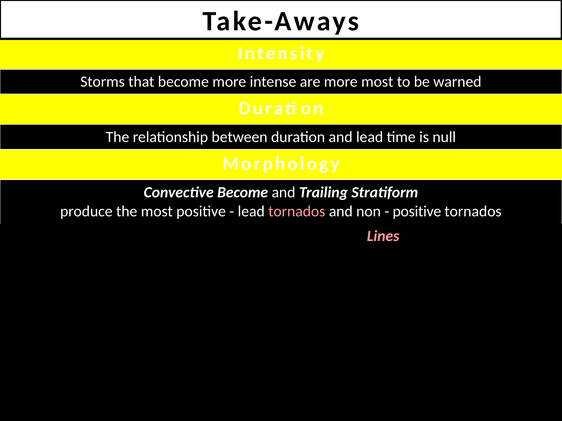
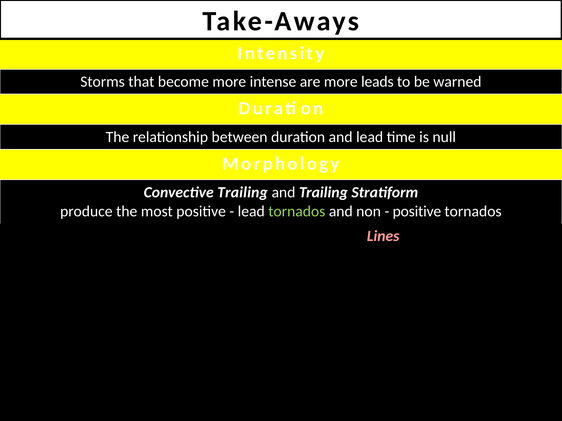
more most: most -> leads (377, 82)
Convective Become: Become -> Trailing (243, 192)
tornados colour: pink -> light green (297, 212)
